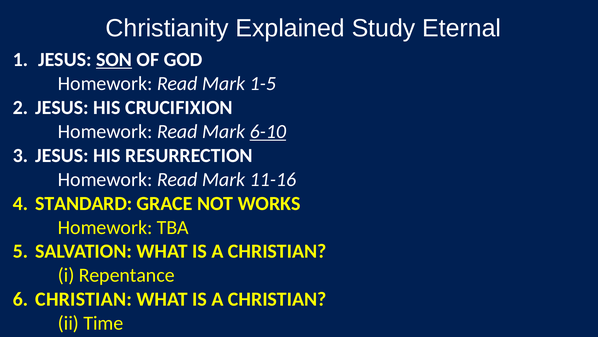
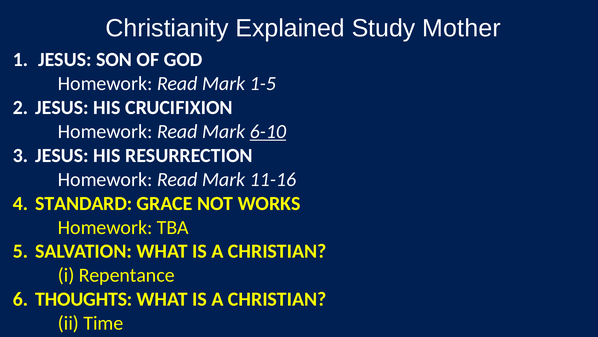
Eternal: Eternal -> Mother (462, 28)
SON underline: present -> none (114, 60)
6 CHRISTIAN: CHRISTIAN -> THOUGHTS (84, 299)
